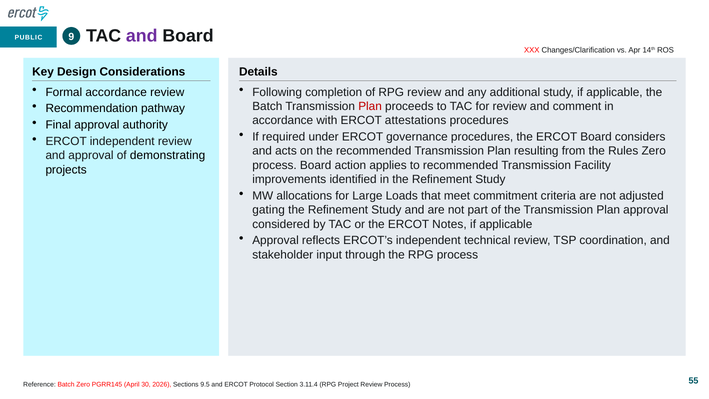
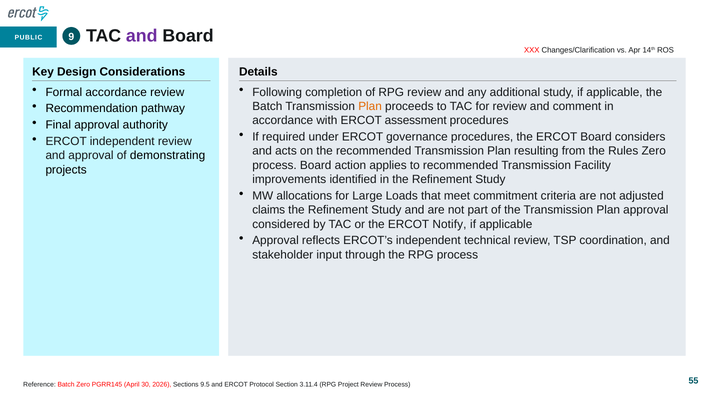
Plan colour: red -> orange (370, 106)
attestations: attestations -> assessment (416, 120)
gating: gating -> claims (269, 210)
Notes: Notes -> Notify (449, 224)
